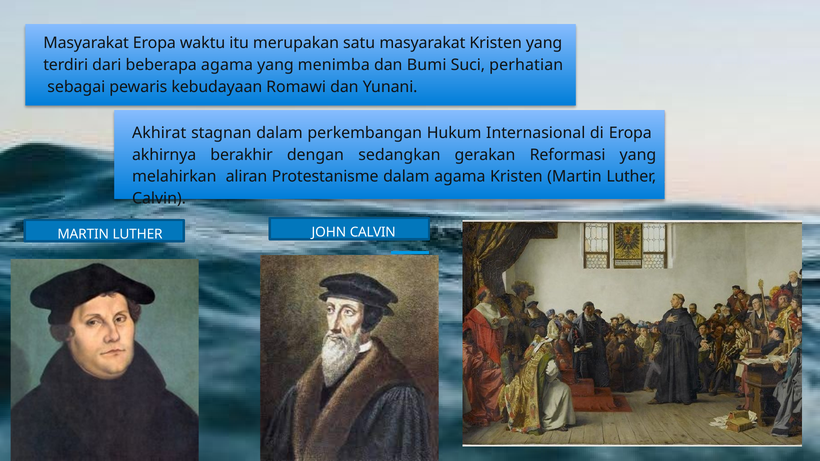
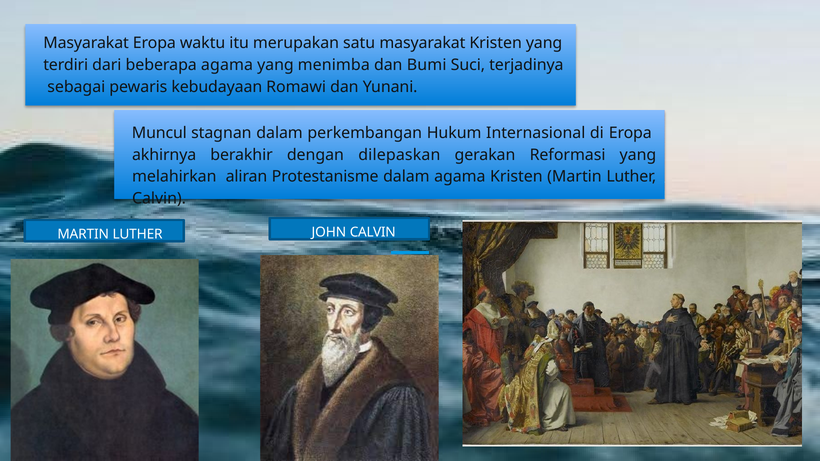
perhatian: perhatian -> terjadinya (526, 65)
Akhirat: Akhirat -> Muncul (159, 133)
sedangkan: sedangkan -> dilepaskan (399, 155)
